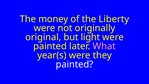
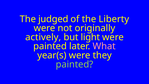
money: money -> judged (53, 19)
original: original -> actively (43, 37)
painted colour: white -> light green (74, 64)
